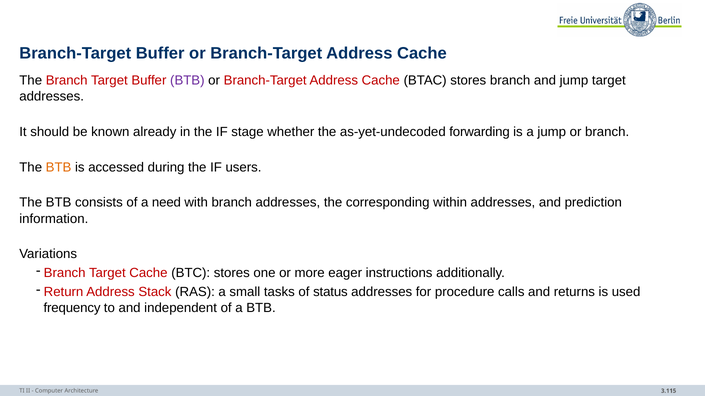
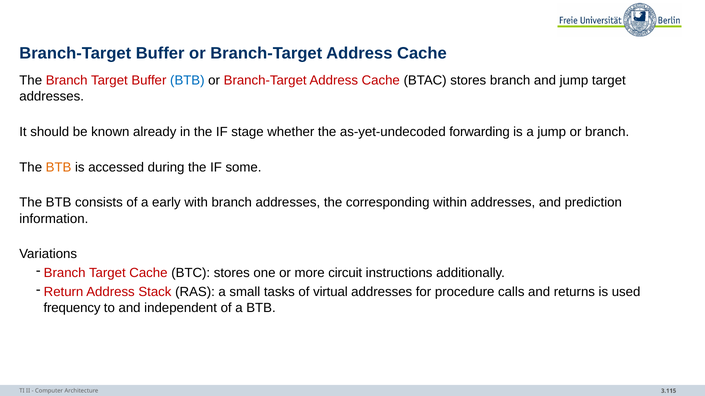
BTB colour: purple -> blue (187, 80)
users: users -> some (244, 167)
need: need -> early (166, 203)
eager: eager -> circuit (345, 273)
status: status -> virtual (330, 292)
